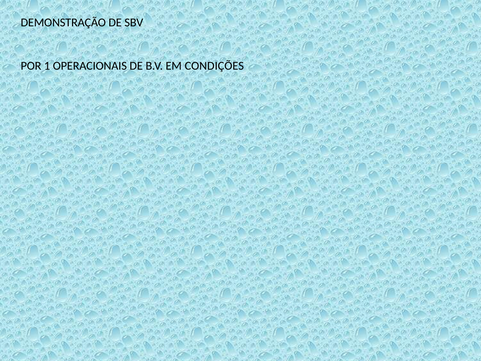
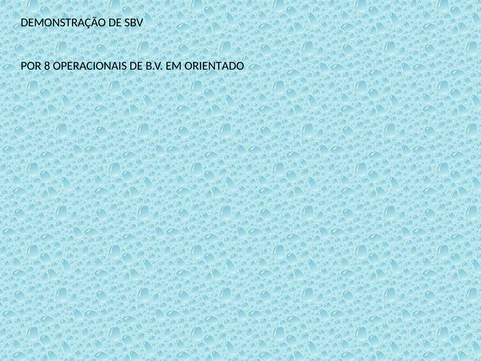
1: 1 -> 8 (47, 66)
CONDIÇÕES: CONDIÇÕES -> ORIENTADO (214, 66)
